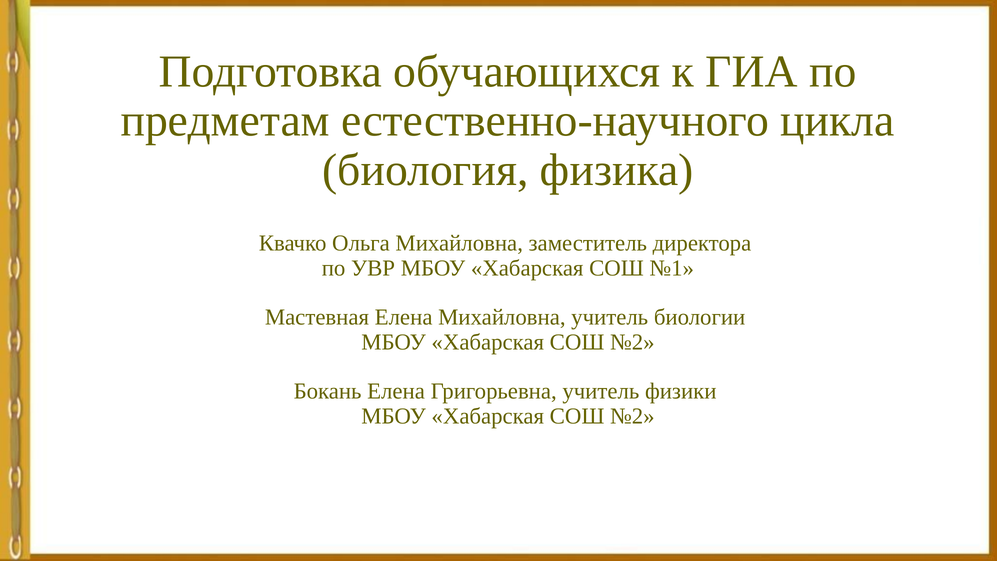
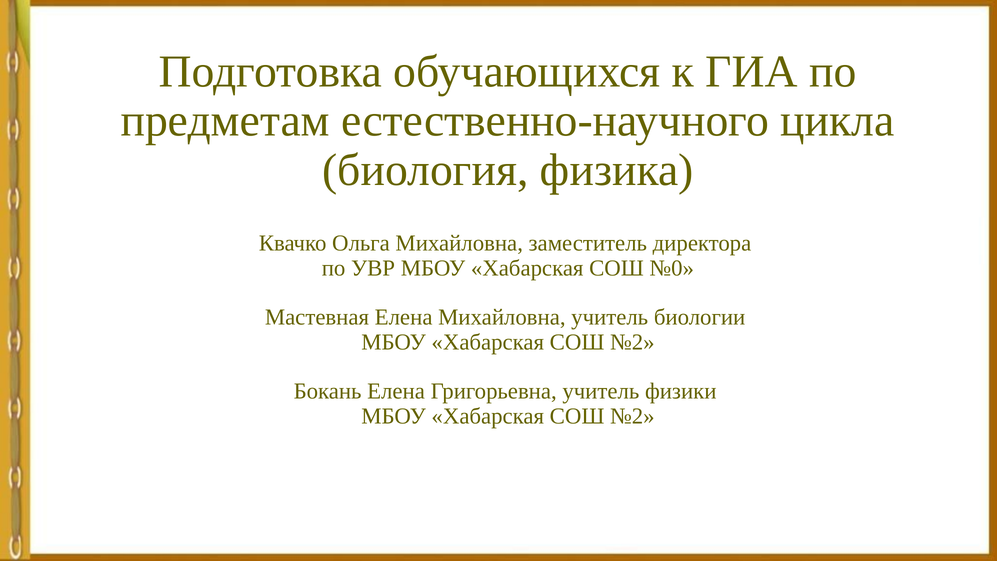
№1: №1 -> №0 (672, 268)
